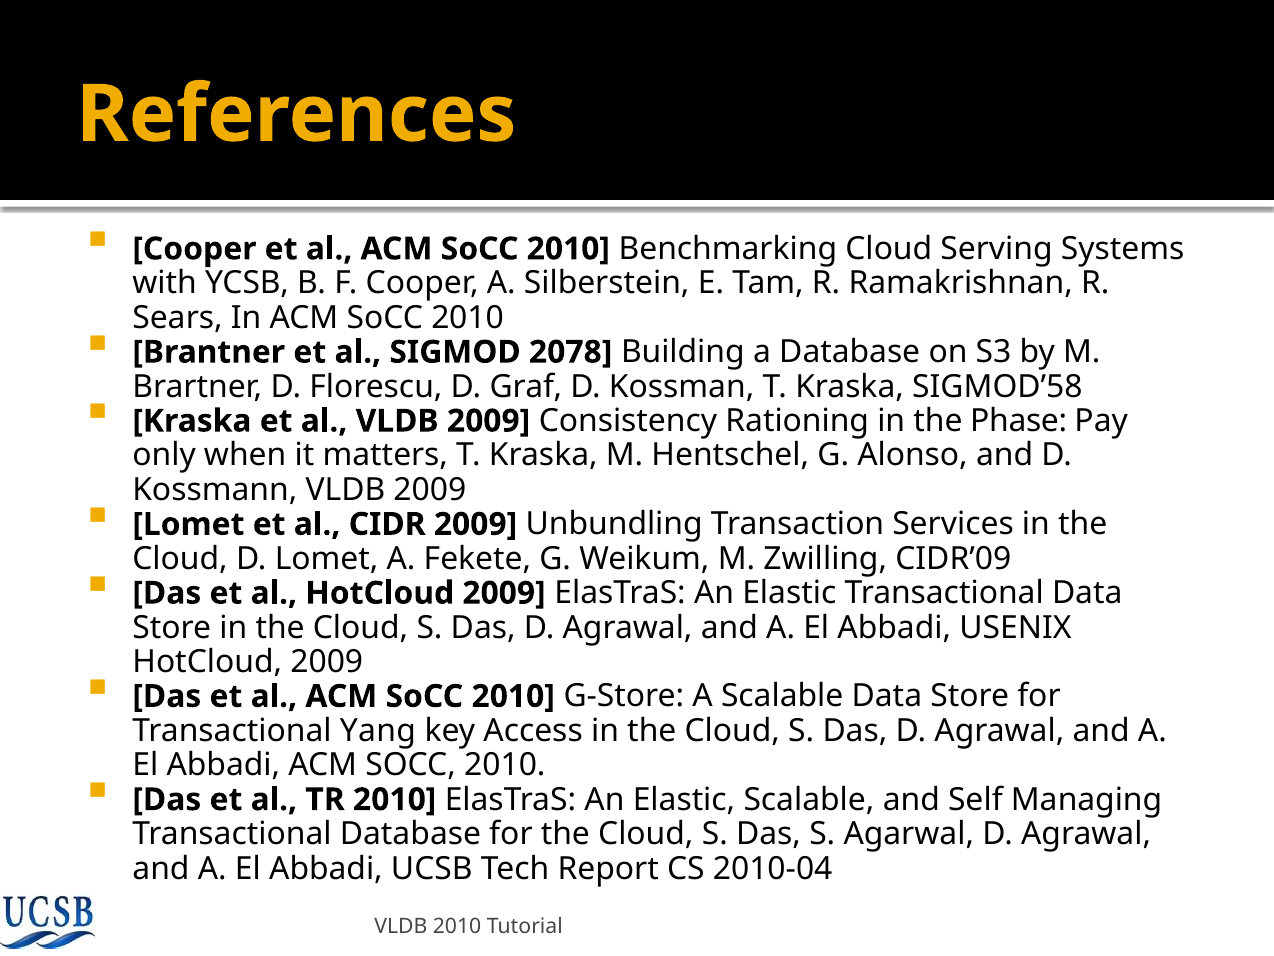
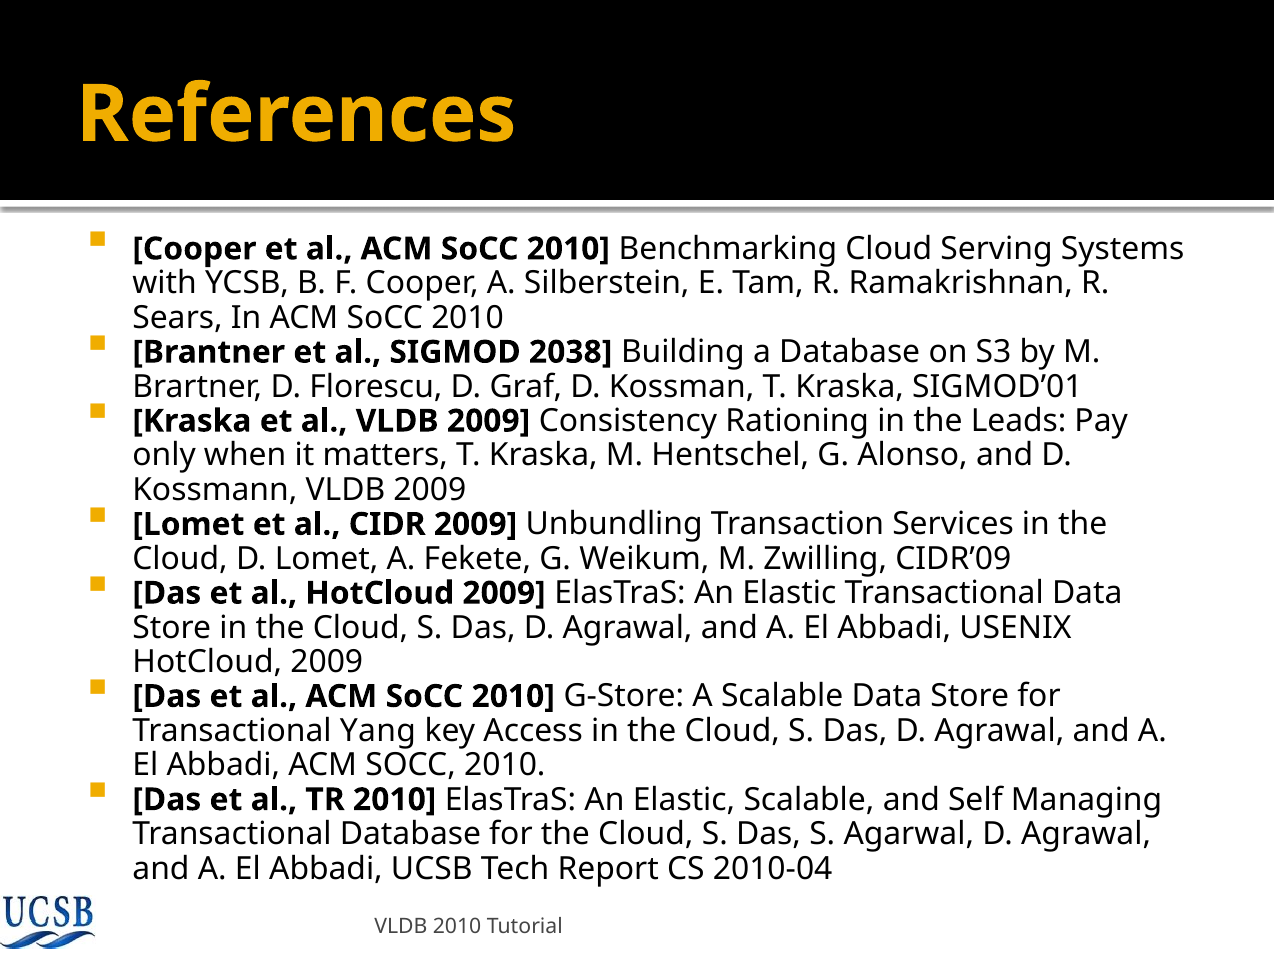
2078: 2078 -> 2038 (571, 352)
SIGMOD’58: SIGMOD’58 -> SIGMOD’01 (997, 386)
Phase: Phase -> Leads (1019, 421)
